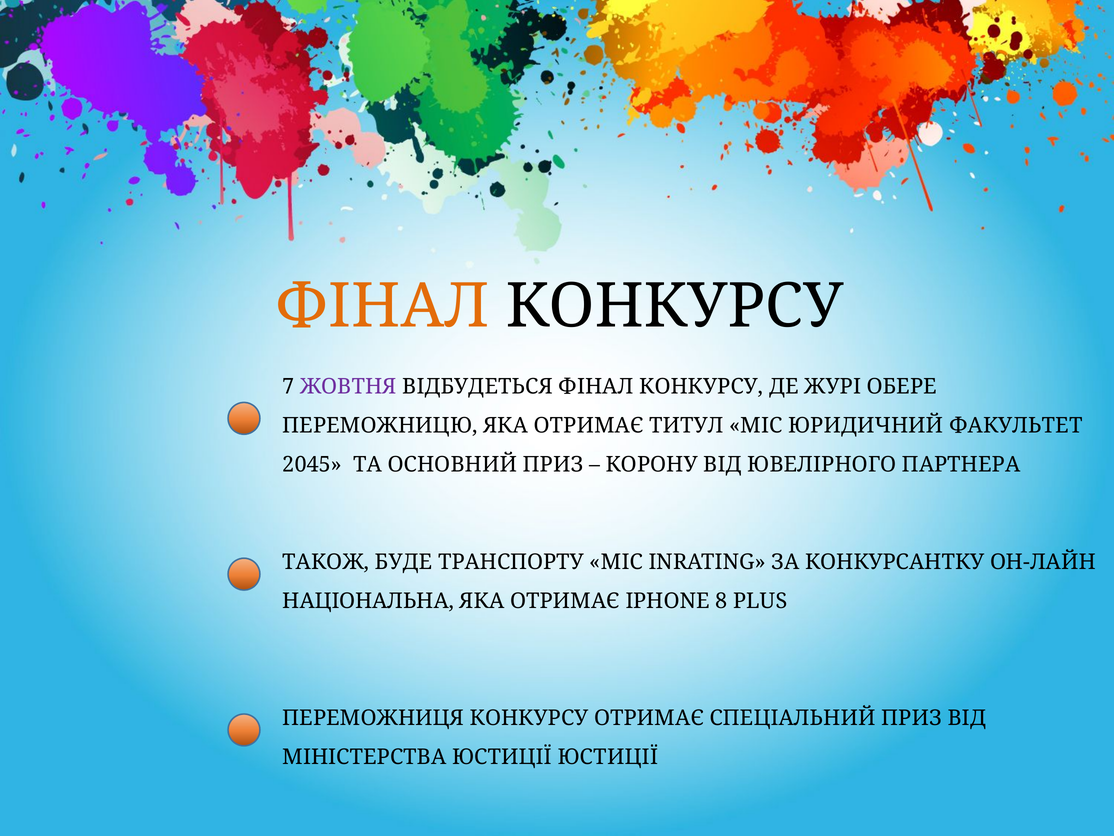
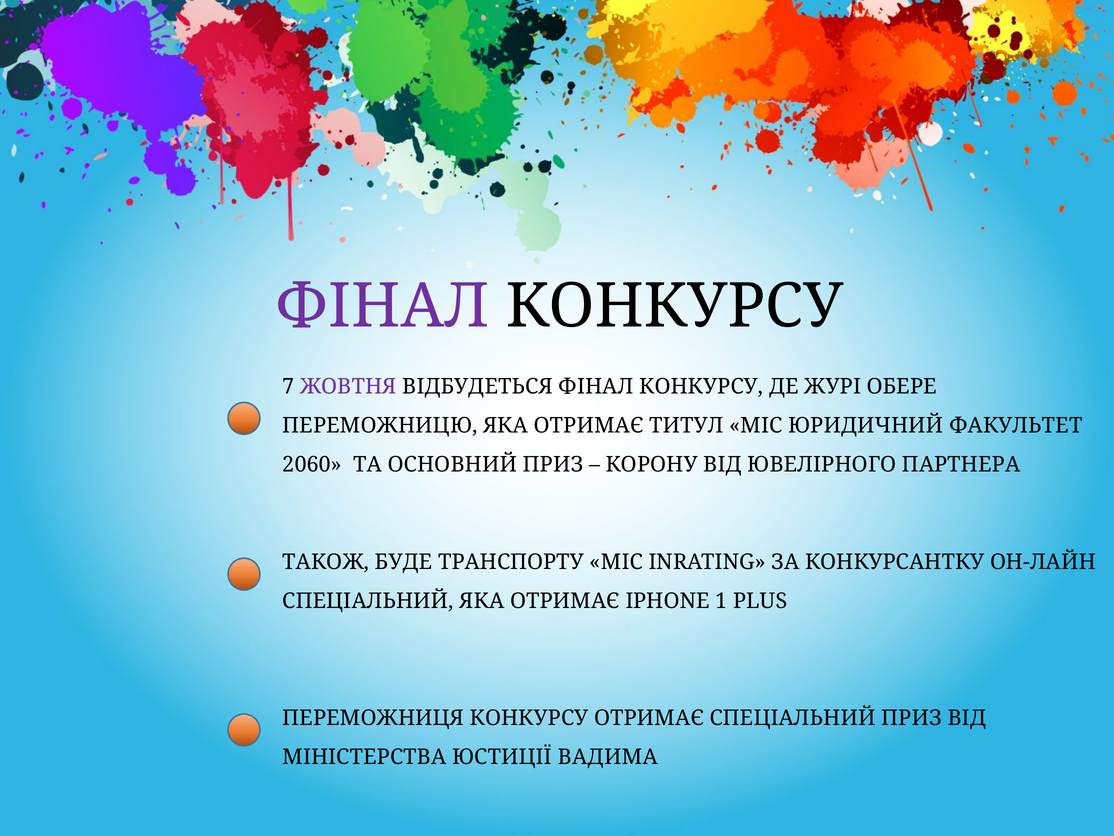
ФІНАЛ colour: orange -> purple (382, 306)
2045: 2045 -> 2060 (312, 464)
НАЦІОНАЛЬНА: НАЦІОНАЛЬНА -> СПЕЦІАЛЬНИЙ (368, 601)
8: 8 -> 1 (722, 601)
ЮСТИЦІЇ ЮСТИЦІЇ: ЮСТИЦІЇ -> ВАДИМА (608, 756)
